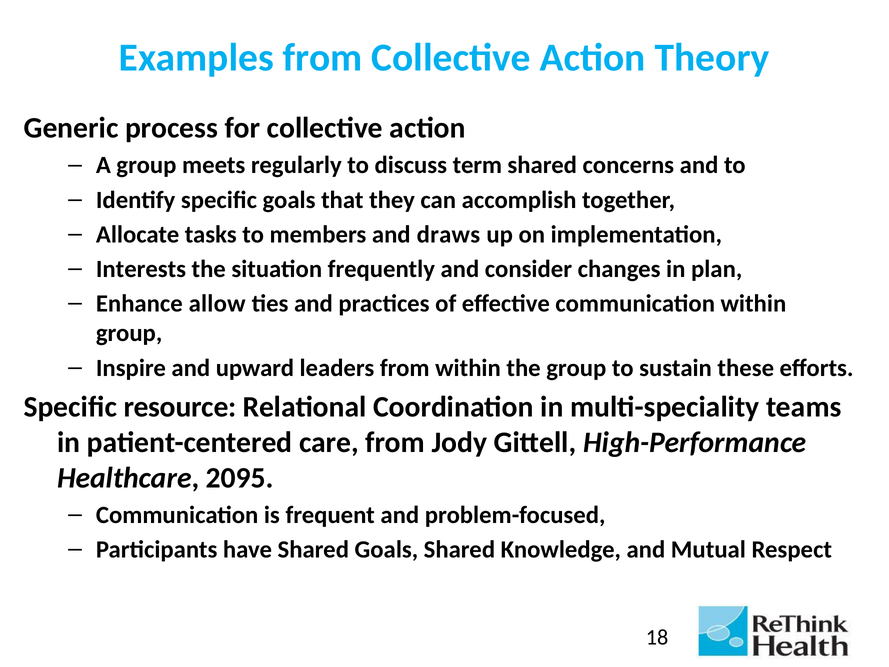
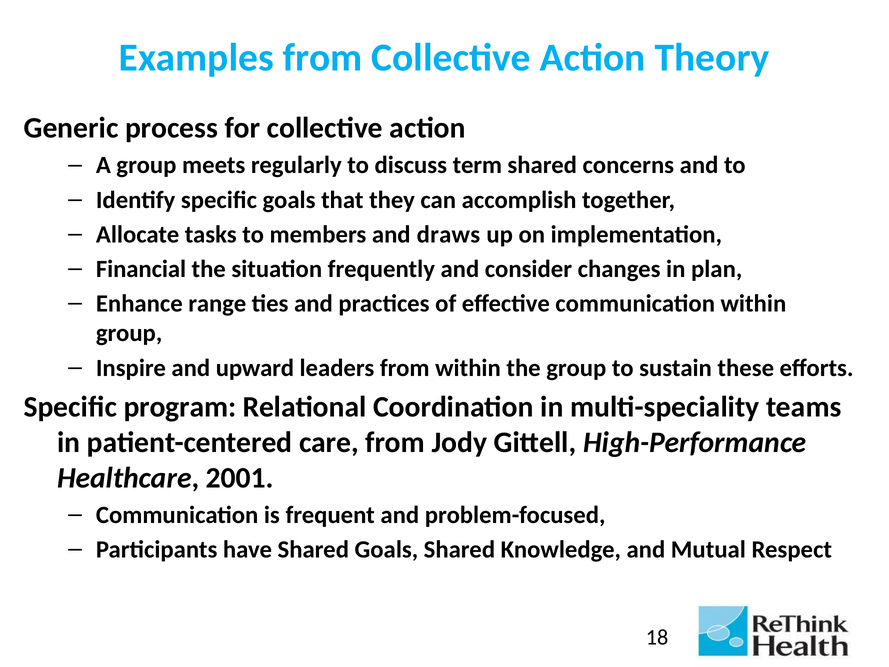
Interests: Interests -> Financial (141, 269)
allow: allow -> range (217, 304)
resource: resource -> program (180, 407)
2095: 2095 -> 2001 (240, 478)
